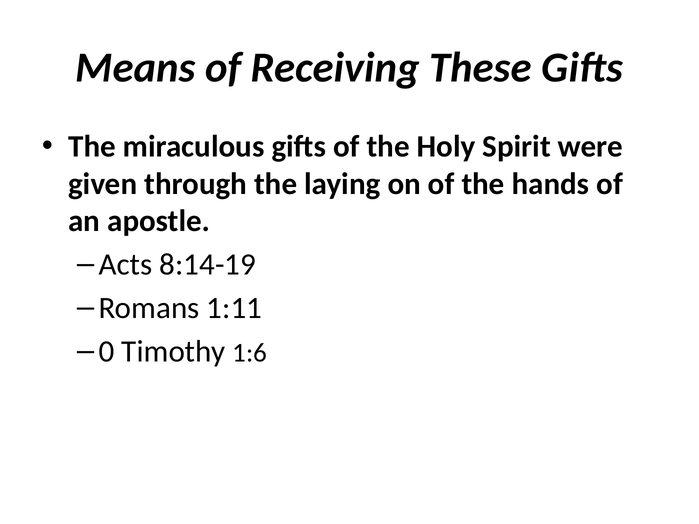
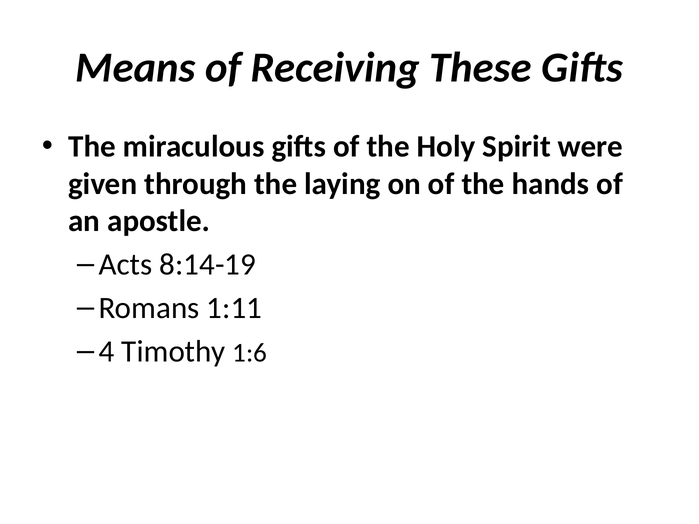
0: 0 -> 4 (107, 352)
